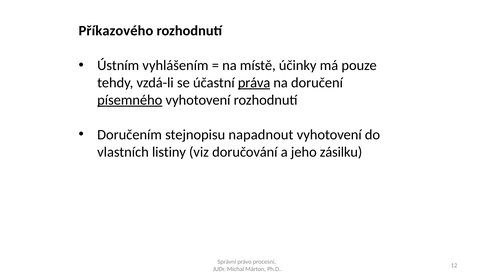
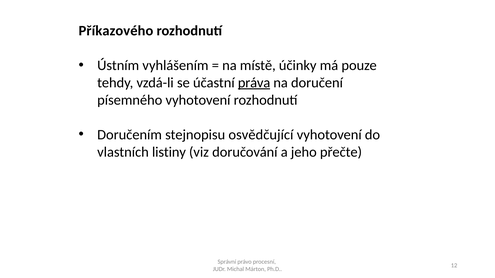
písemného underline: present -> none (130, 100)
napadnout: napadnout -> osvědčující (261, 135)
zásilku: zásilku -> přečte (341, 152)
